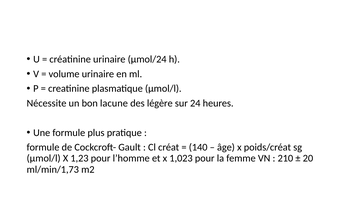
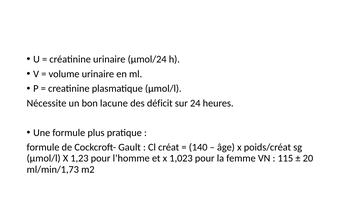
légère: légère -> déficit (160, 103)
210: 210 -> 115 (285, 158)
